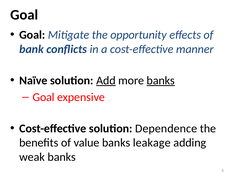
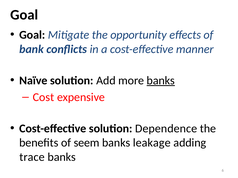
Add underline: present -> none (106, 81)
Goal: Goal -> Cost (43, 97)
value: value -> seem (87, 143)
weak: weak -> trace (32, 157)
